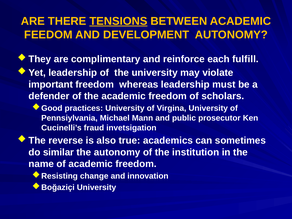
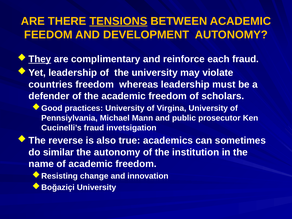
They underline: none -> present (40, 59)
each fulfill: fulfill -> fraud (246, 59)
important: important -> countries (51, 84)
